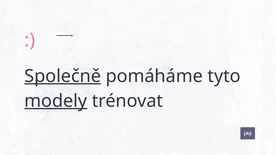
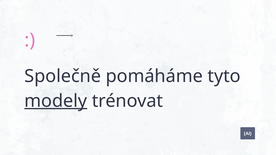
Společně underline: present -> none (63, 76)
